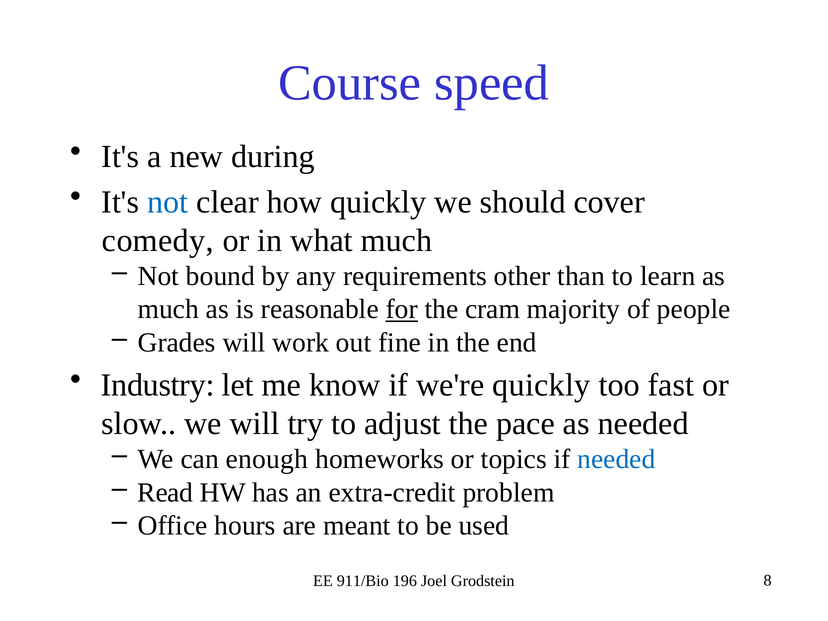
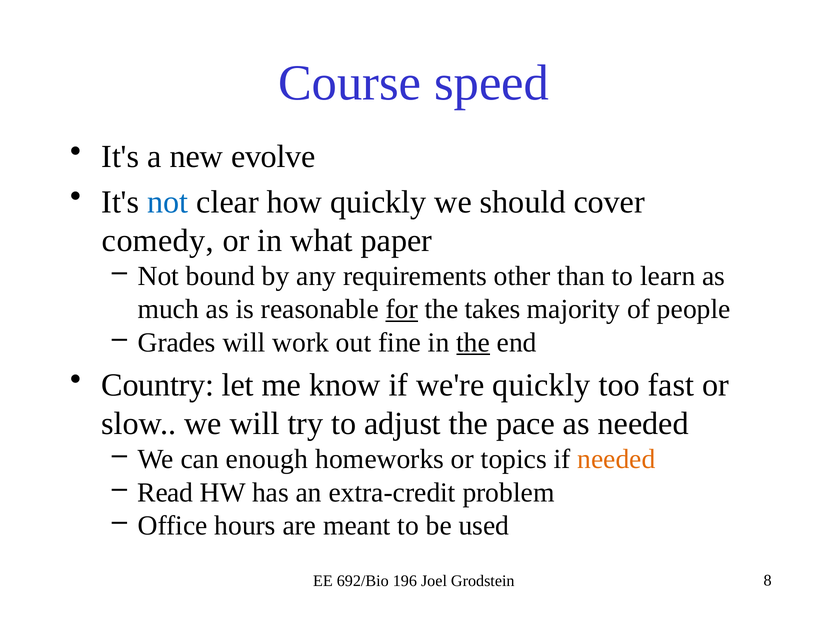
during: during -> evolve (273, 157)
what much: much -> paper (396, 241)
cram: cram -> takes (493, 309)
the underline: none -> present (473, 342)
Industry: Industry -> Country (158, 385)
needed colour: blue -> orange (616, 459)
911/Bio: 911/Bio -> 692/Bio (363, 581)
